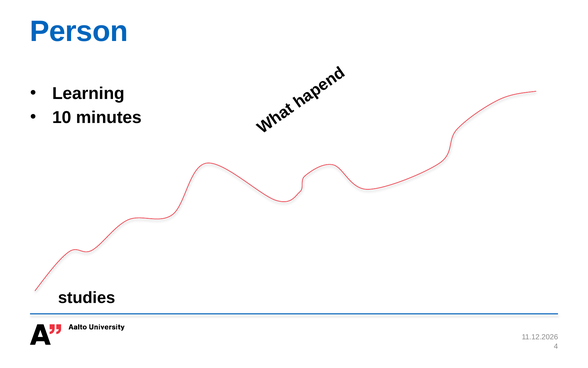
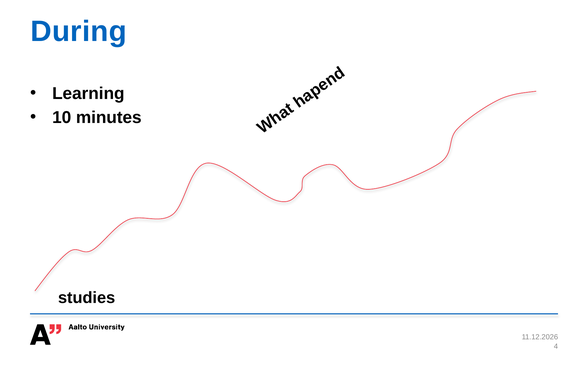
Person: Person -> During (79, 31)
